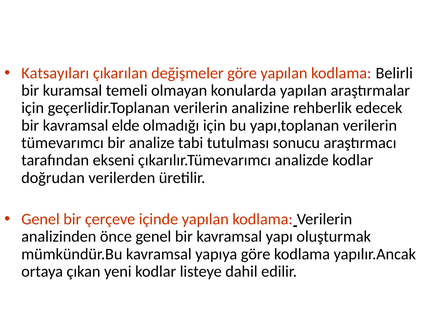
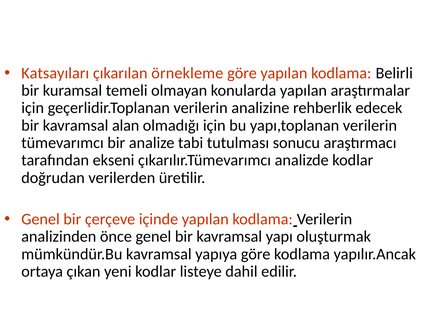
değişmeler: değişmeler -> örnekleme (187, 73)
elde: elde -> alan (126, 125)
